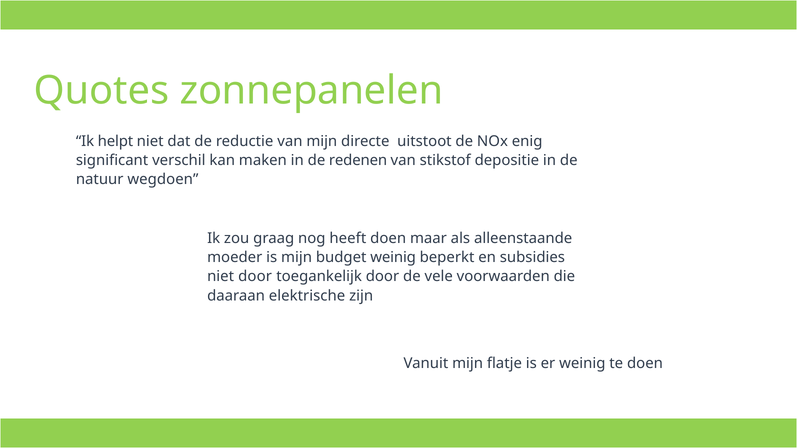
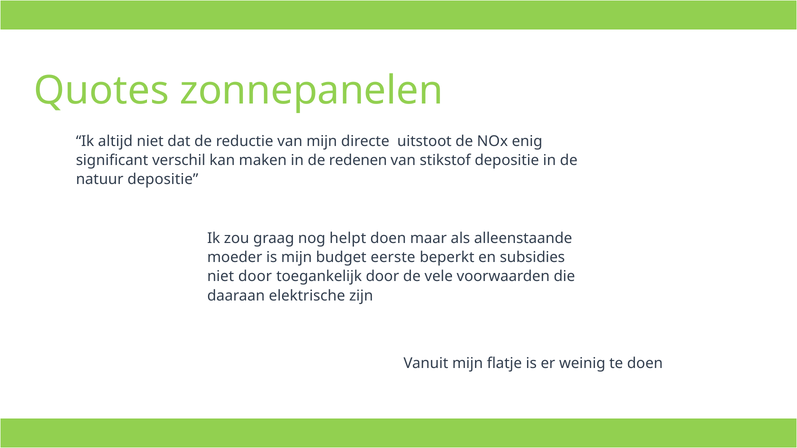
helpt: helpt -> altijd (115, 141)
natuur wegdoen: wegdoen -> depositie (163, 180)
heeft: heeft -> helpt (348, 238)
budget weinig: weinig -> eerste (393, 258)
